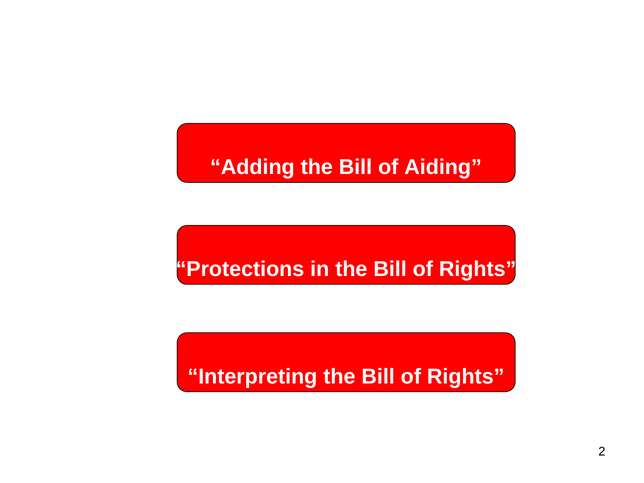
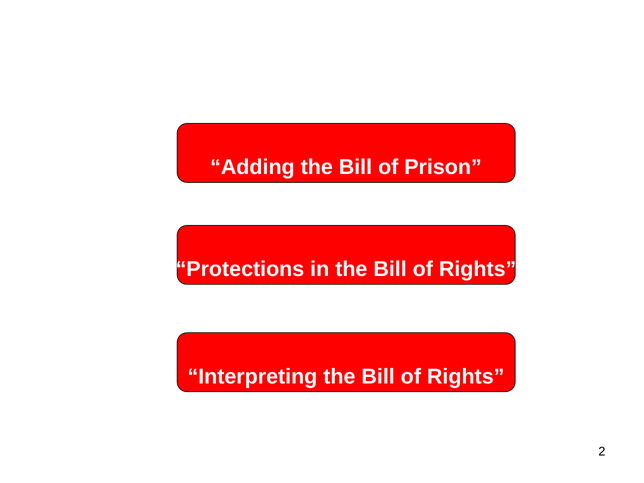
Aiding: Aiding -> Prison (443, 167)
